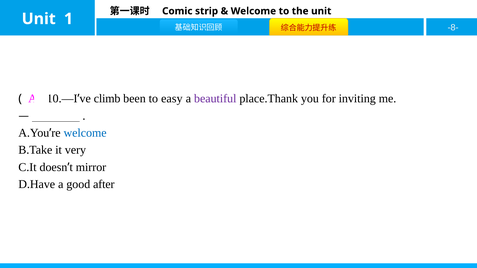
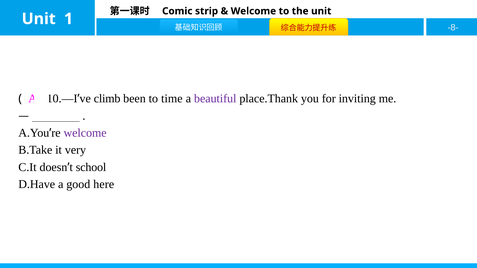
easy: easy -> time (172, 99)
welcome colour: blue -> purple (85, 133)
mirror: mirror -> school (91, 167)
after: after -> here (104, 185)
